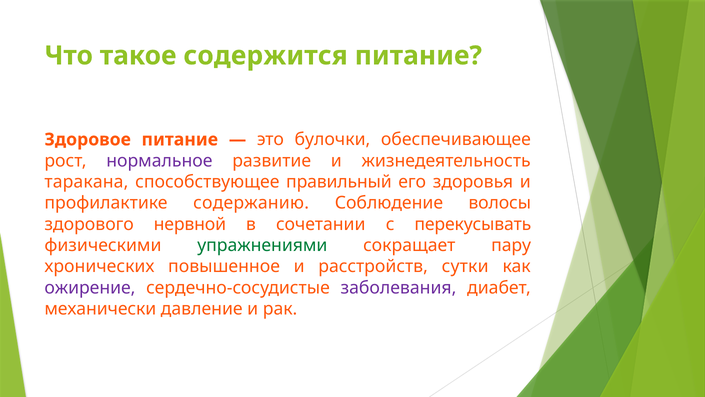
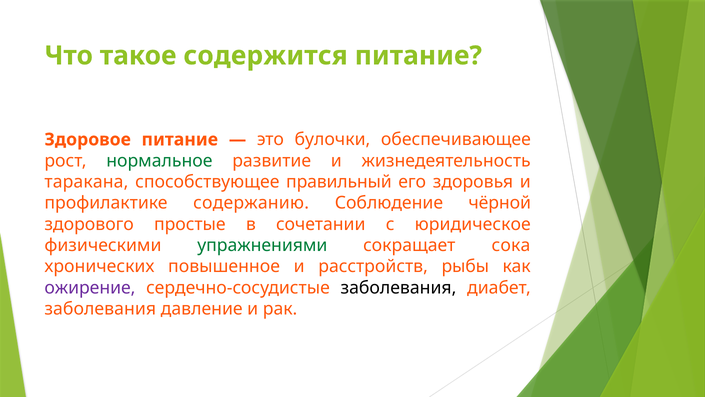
нормальное colour: purple -> green (159, 161)
волосы: волосы -> чёрной (500, 203)
нервной: нервной -> простые (190, 224)
перекусывать: перекусывать -> юридическое (473, 224)
пару: пару -> сока (511, 245)
сутки: сутки -> рыбы (465, 266)
заболевания colour: purple -> black (398, 287)
механически: механически -> заболевания (100, 309)
